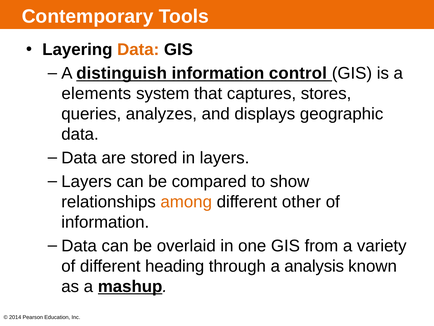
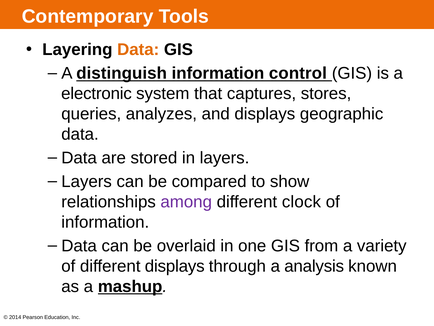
elements: elements -> electronic (96, 94)
among colour: orange -> purple (186, 202)
other: other -> clock (301, 202)
different heading: heading -> displays (175, 266)
